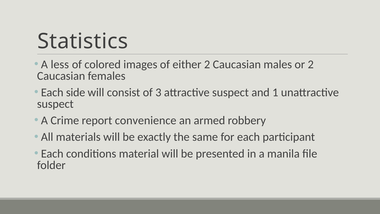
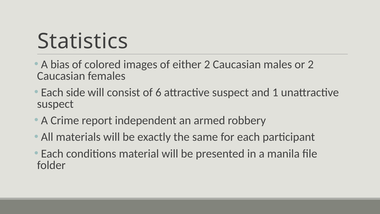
less: less -> bias (60, 64)
3: 3 -> 6 (158, 92)
convenience: convenience -> independent (146, 120)
